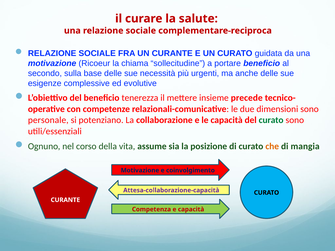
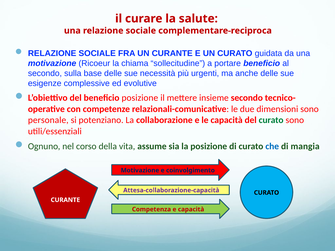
beneficio tenerezza: tenerezza -> posizione (140, 98)
insieme precede: precede -> secondo (247, 98)
che colour: orange -> blue (272, 146)
